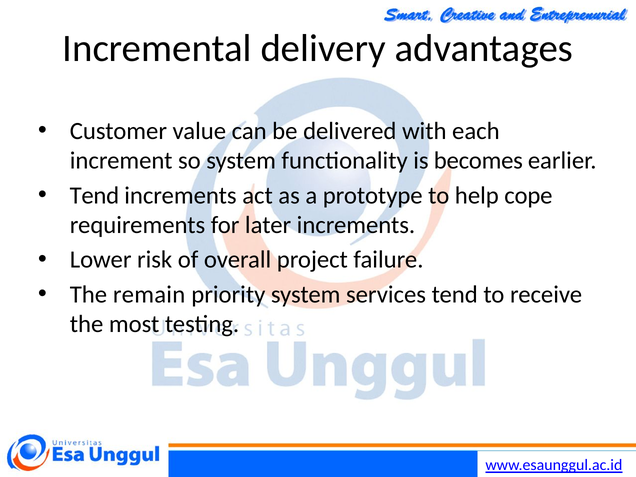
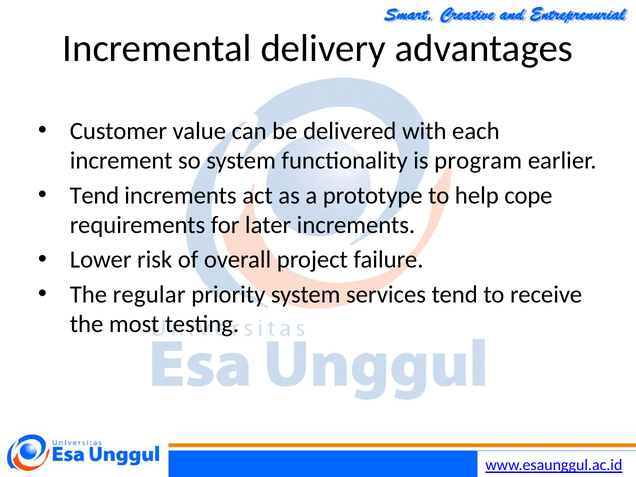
becomes: becomes -> program (478, 161)
remain: remain -> regular (149, 294)
